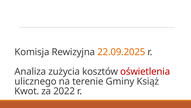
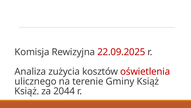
22.09.2025 colour: orange -> red (121, 52)
Kwot: Kwot -> Książ (27, 91)
2022: 2022 -> 2044 (64, 91)
